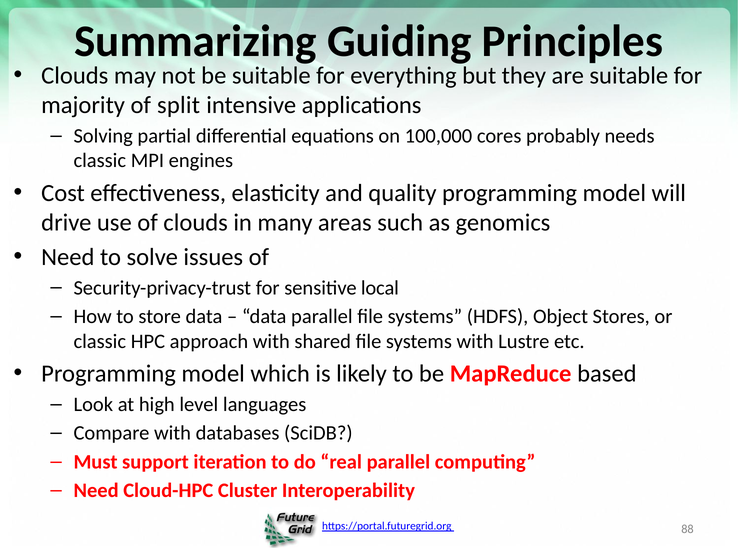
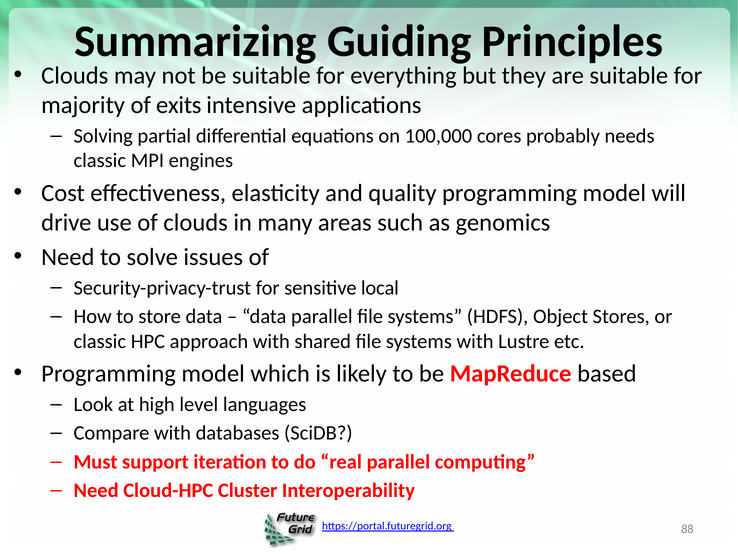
split: split -> exits (179, 105)
